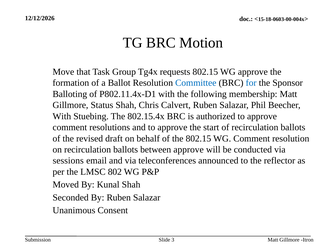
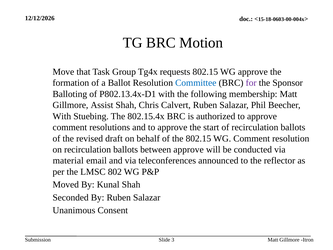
for colour: blue -> purple (251, 83)
P802.11.4x-D1: P802.11.4x-D1 -> P802.13.4x-D1 (128, 94)
Status: Status -> Assist (102, 105)
sessions: sessions -> material (68, 161)
